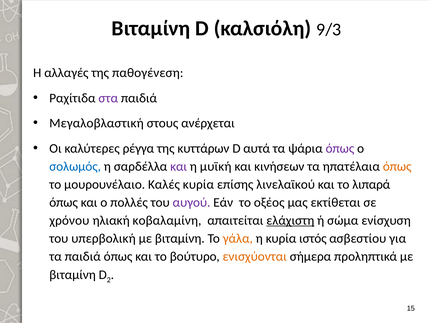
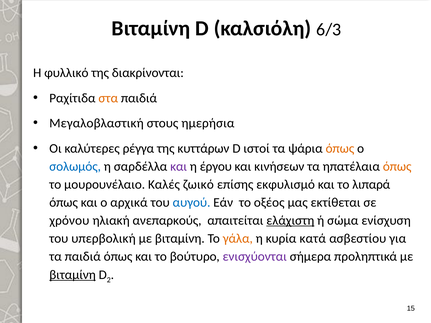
9/3: 9/3 -> 6/3 (329, 30)
αλλαγές: αλλαγές -> φυλλικό (66, 73)
παθογένεση: παθογένεση -> διακρίνονται (148, 73)
στα colour: purple -> orange (108, 98)
ανέρχεται: ανέρχεται -> ημερήσια (208, 123)
αυτά: αυτά -> ιστοί (257, 149)
όπως colour: purple -> orange (340, 149)
μυϊκή: μυϊκή -> έργου (216, 167)
Καλές κυρία: κυρία -> ζωικό (198, 185)
λινελαϊκού: λινελαϊκού -> εκφυλισμό (286, 185)
πολλές: πολλές -> αρχικά (129, 203)
αυγού colour: purple -> blue (192, 203)
κοβαλαμίνη: κοβαλαμίνη -> ανεπαρκούς (167, 221)
ιστός: ιστός -> κατά (313, 239)
ενισχύονται colour: orange -> purple (255, 257)
βιταμίνη underline: none -> present (73, 275)
